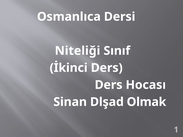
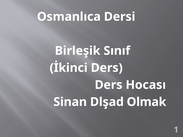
Niteliği: Niteliği -> Birleşik (78, 51)
